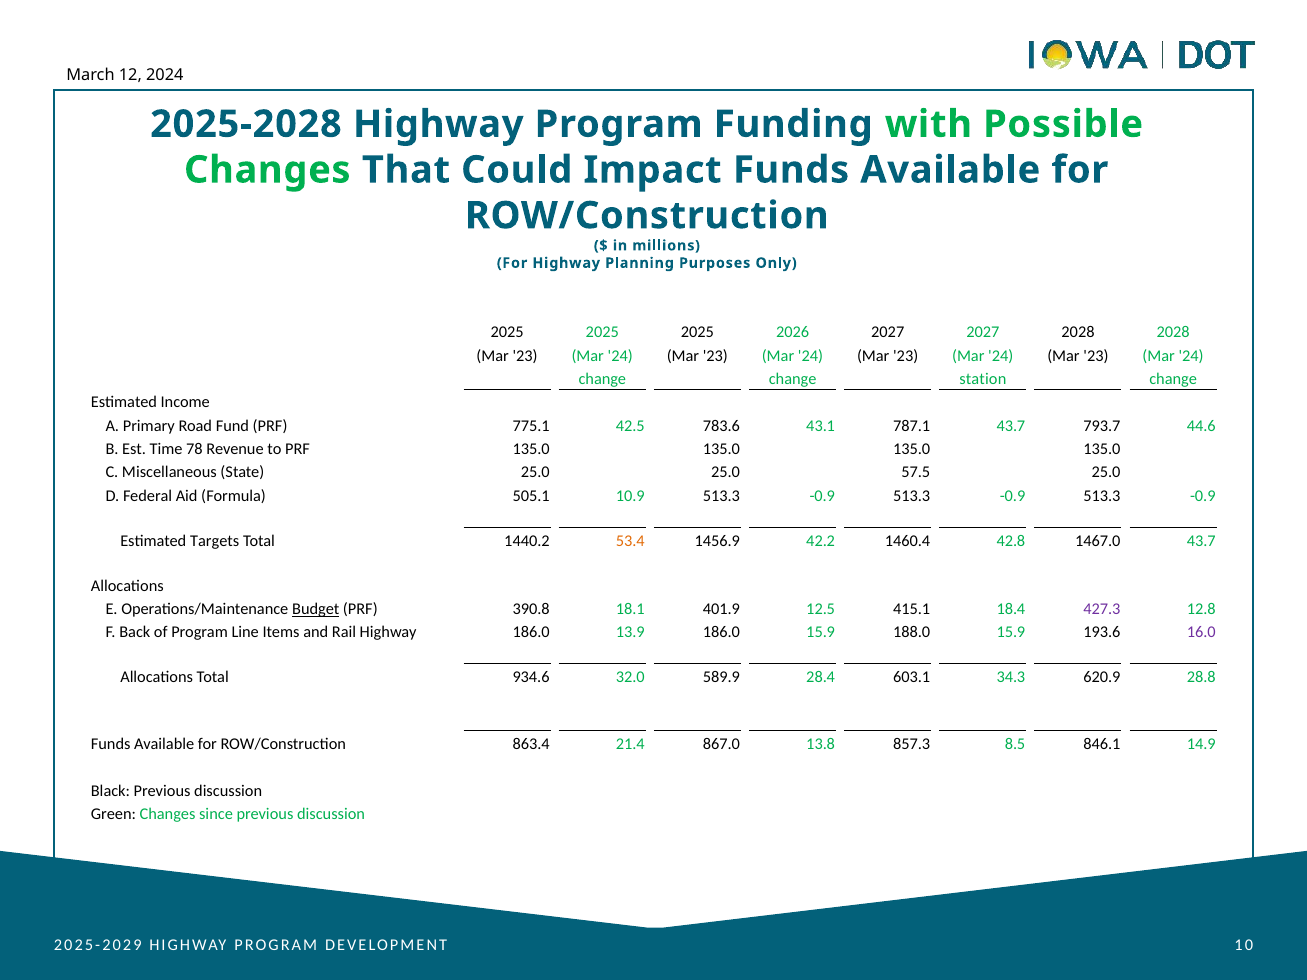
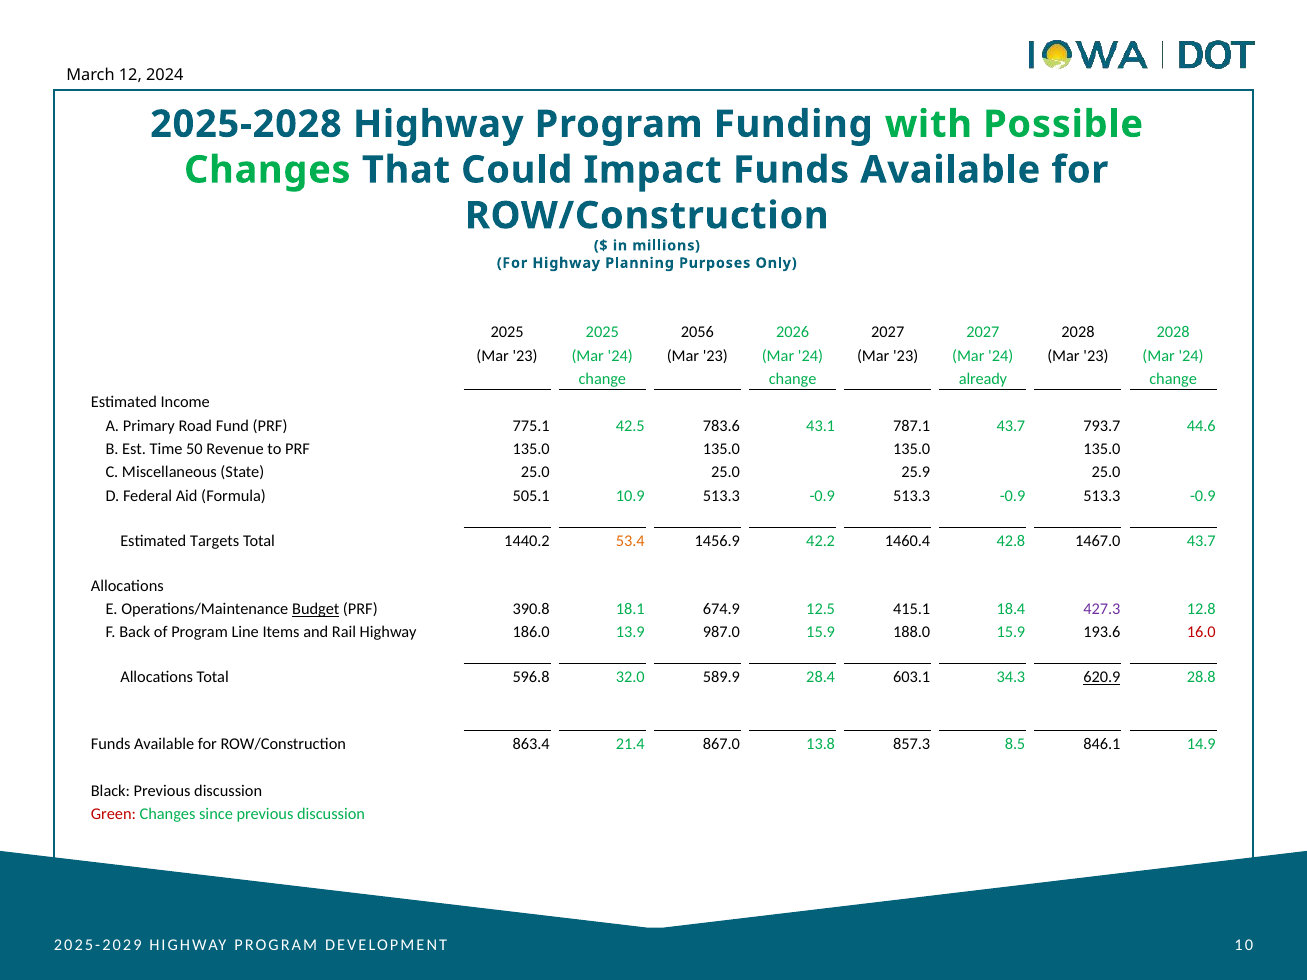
2025 2025 2025: 2025 -> 2056 (697, 333)
station: station -> already (983, 379)
78: 78 -> 50 (194, 449)
57.5: 57.5 -> 25.9 (916, 472)
401.9: 401.9 -> 674.9 (721, 609)
13.9 186.0: 186.0 -> 987.0 (721, 632)
16.0 colour: purple -> red (1201, 632)
934.6: 934.6 -> 596.8 (531, 677)
620.9 underline: none -> present (1102, 677)
Green colour: black -> red (113, 814)
